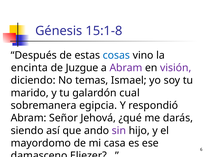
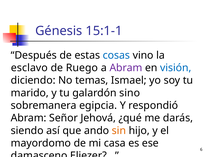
15:1-8: 15:1-8 -> 15:1-1 (104, 31)
encinta: encinta -> esclavo (29, 68)
Juzgue: Juzgue -> Ruego (82, 68)
visión colour: purple -> blue (176, 68)
cual: cual -> sino (130, 93)
sin colour: purple -> orange (119, 130)
